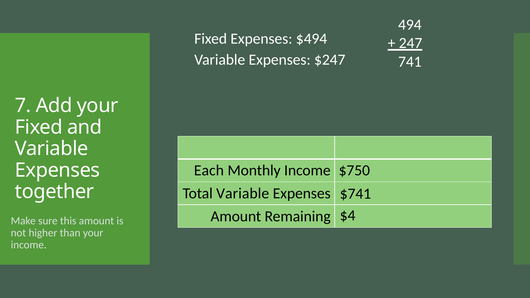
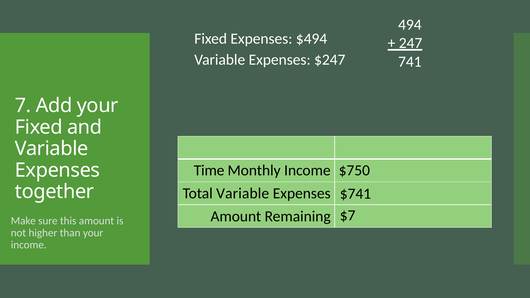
Each: Each -> Time (209, 171)
$4: $4 -> $7 (348, 215)
